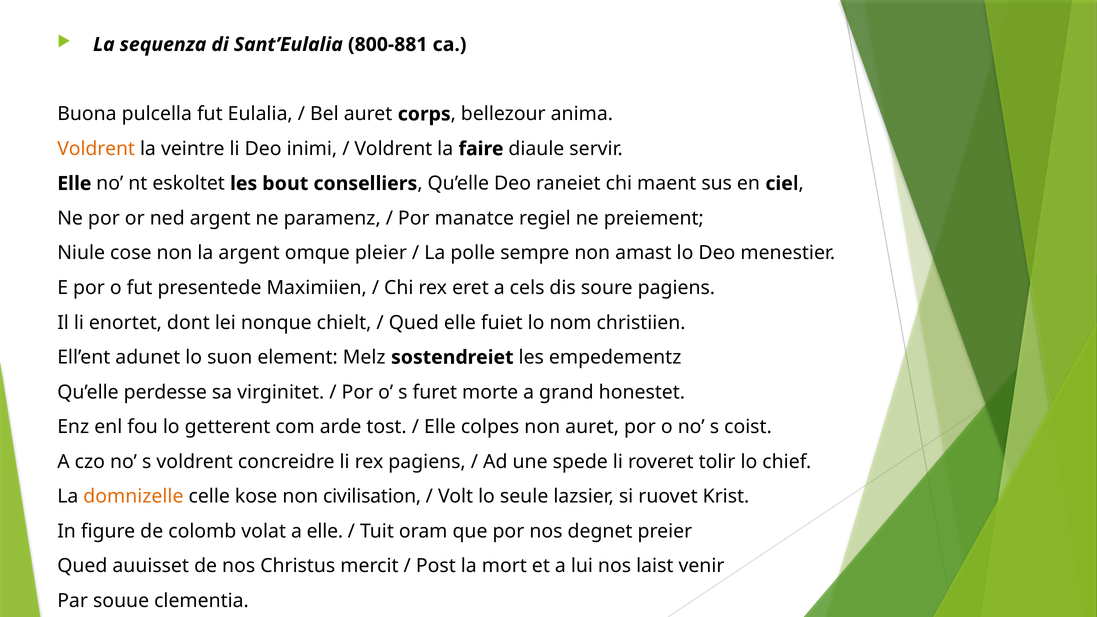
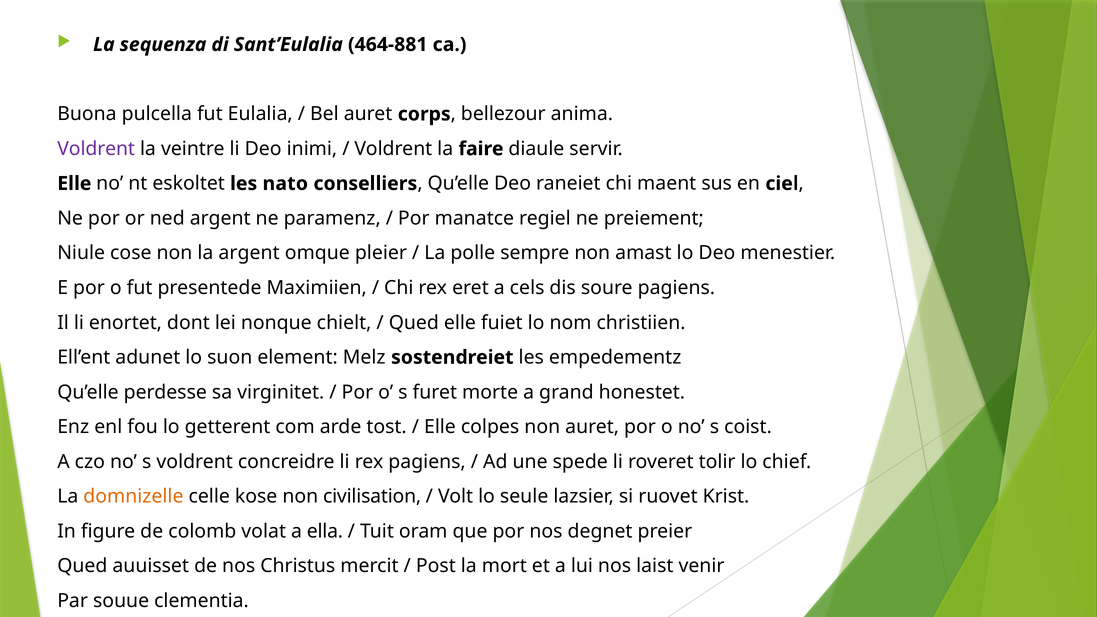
800-881: 800-881 -> 464-881 (388, 45)
Voldrent colour: orange -> purple (96, 149)
bout: bout -> nato (285, 184)
a elle: elle -> ella (325, 531)
